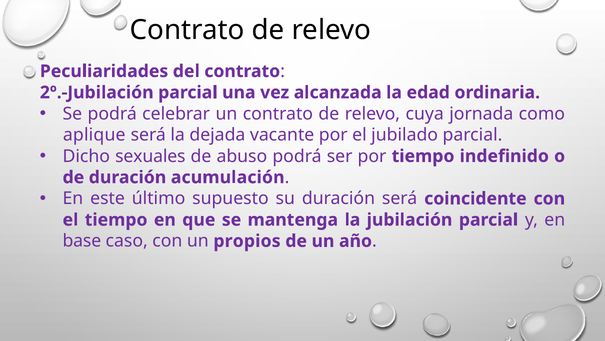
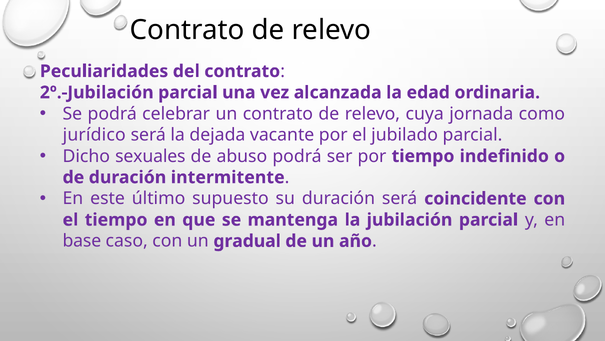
aplique: aplique -> jurídico (94, 135)
acumulación: acumulación -> intermitente (228, 177)
propios: propios -> gradual (247, 241)
